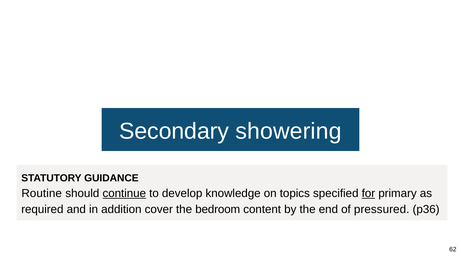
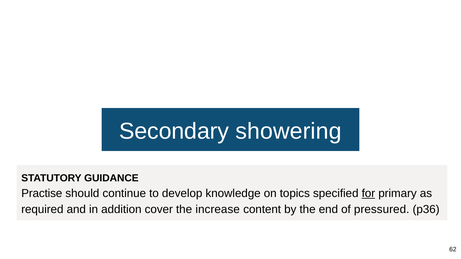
Routine: Routine -> Practise (42, 194)
continue underline: present -> none (124, 194)
bedroom: bedroom -> increase (218, 210)
